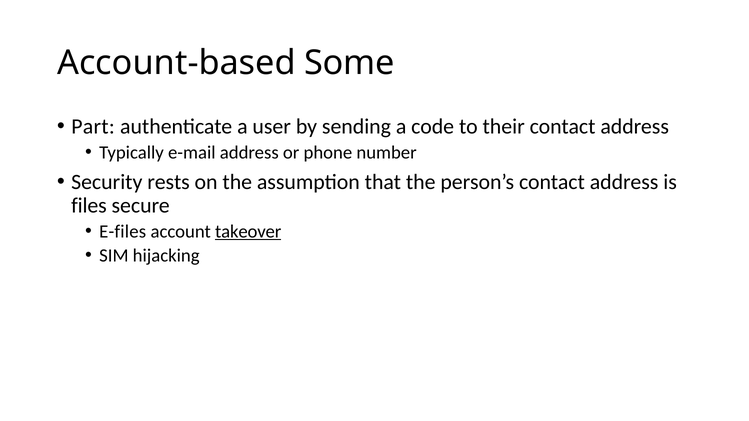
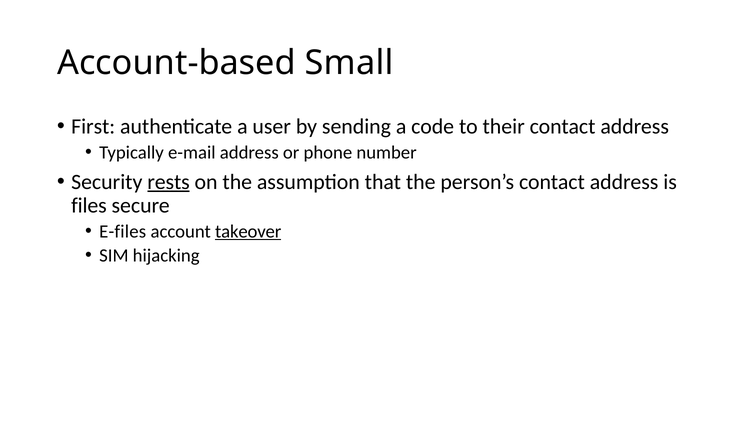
Some: Some -> Small (349, 63)
Part: Part -> First (93, 127)
rests underline: none -> present (169, 182)
